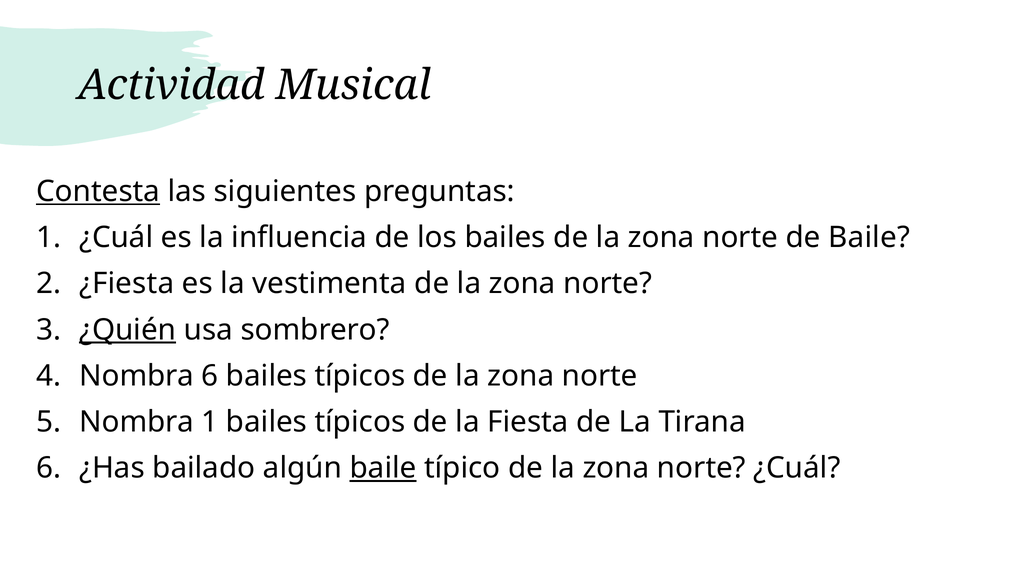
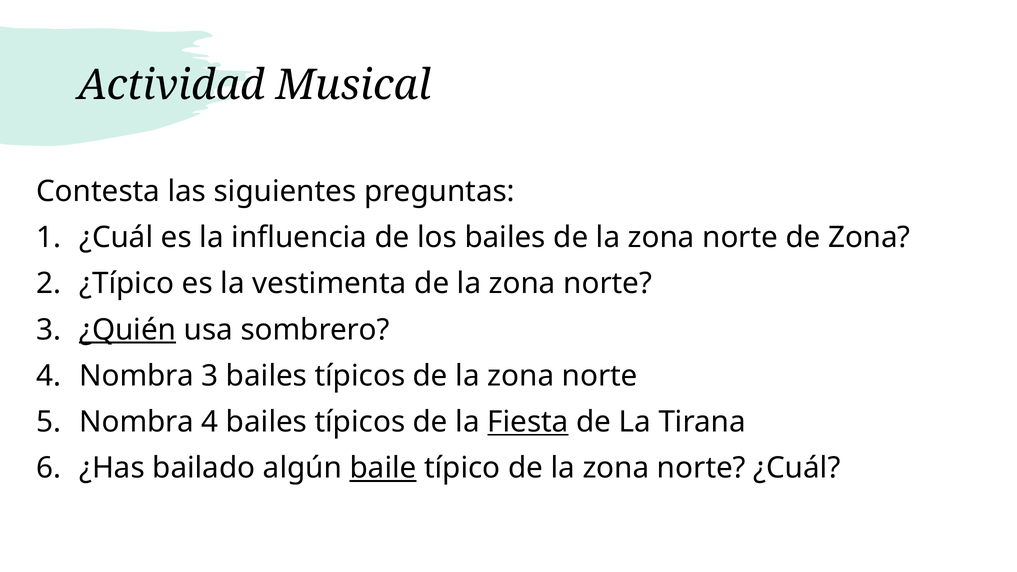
Contesta underline: present -> none (98, 191)
de Baile: Baile -> Zona (869, 238)
¿Fiesta: ¿Fiesta -> ¿Típico (127, 284)
Nombra 6: 6 -> 3 (210, 376)
Nombra 1: 1 -> 4 (210, 422)
Fiesta underline: none -> present (528, 422)
